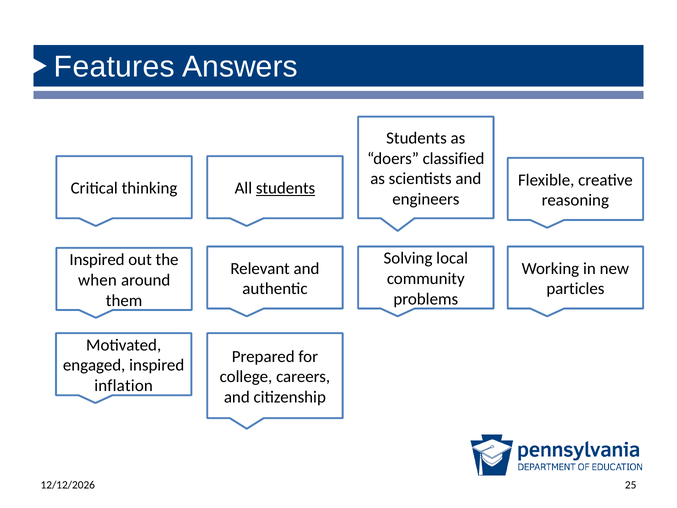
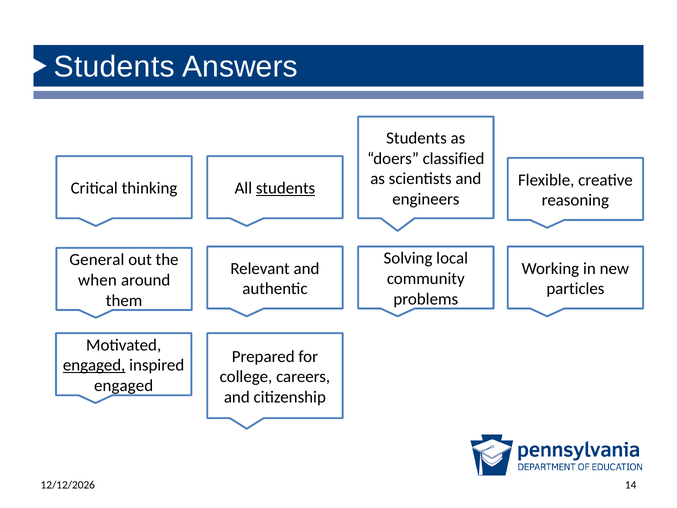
Features: Features -> Students (114, 67)
Inspired: Inspired -> General (97, 260)
engaged underline: none -> present (94, 365)
inflation: inflation -> engaged (124, 386)
25: 25 -> 14 (631, 485)
